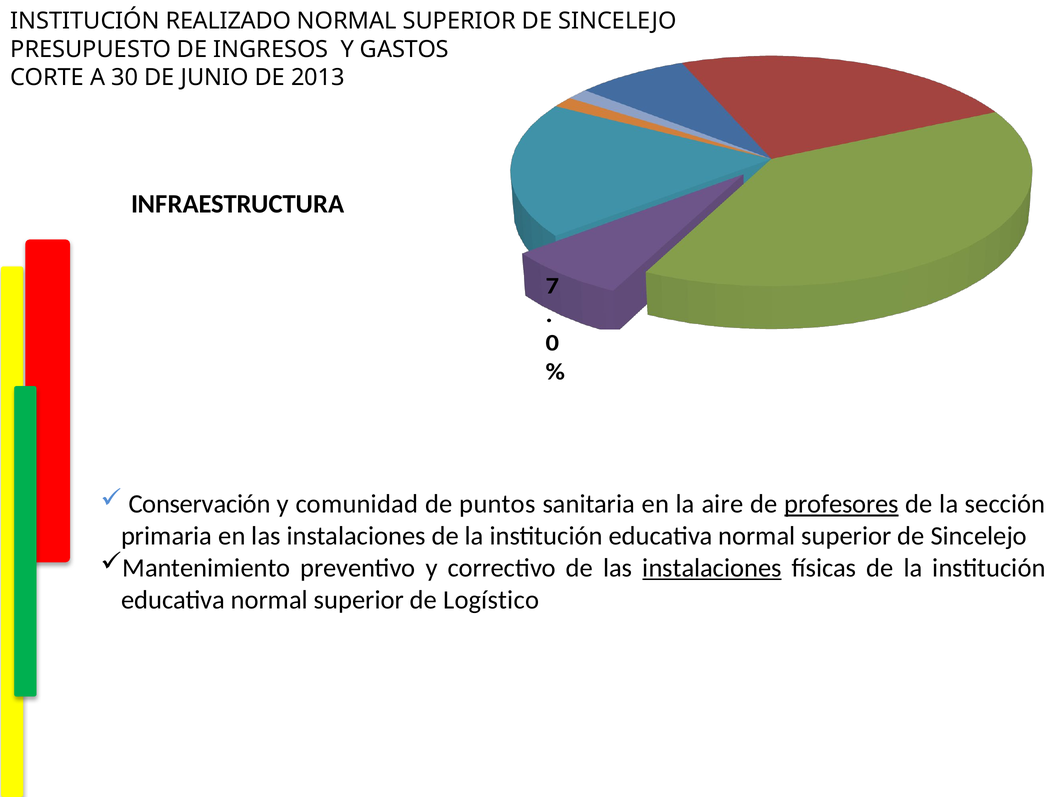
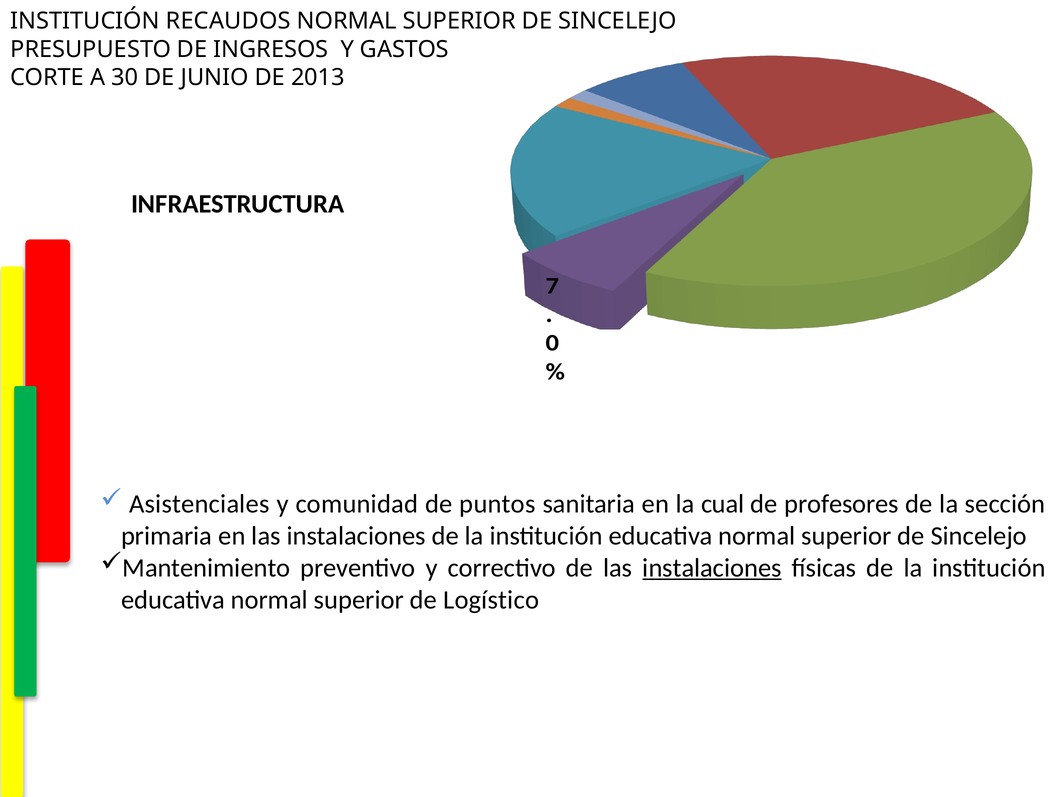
REALIZADO: REALIZADO -> RECAUDOS (228, 21)
Conservación: Conservación -> Asistenciales (199, 504)
aire: aire -> cual (723, 504)
profesores underline: present -> none (842, 504)
